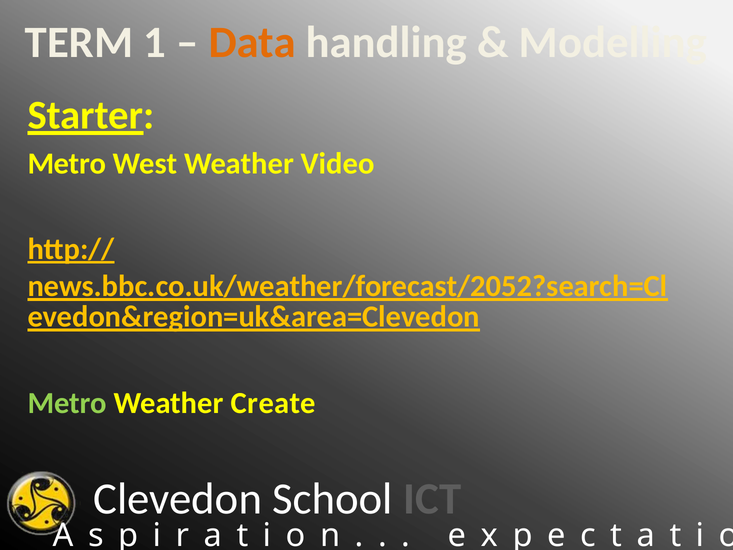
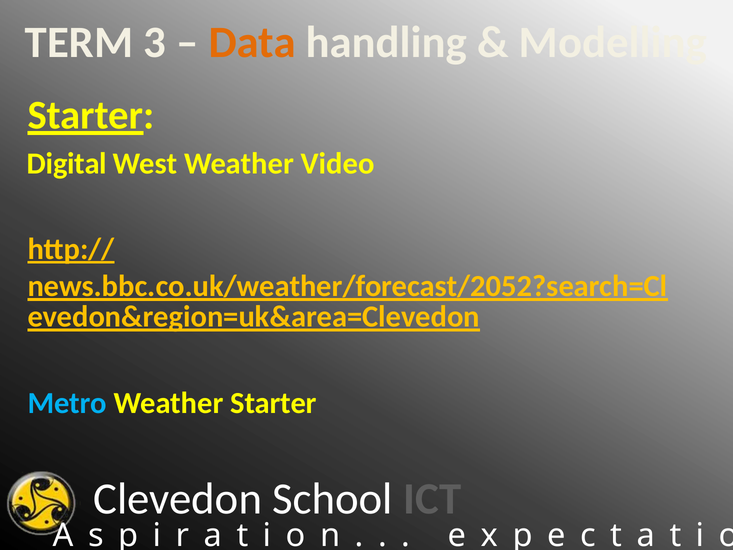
1: 1 -> 3 (155, 42)
Metro: Metro -> Digital (67, 163)
Metro colour: light green -> light blue (67, 403)
Weather Create: Create -> Starter (274, 403)
